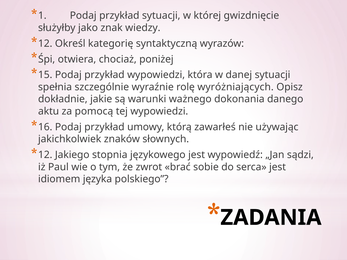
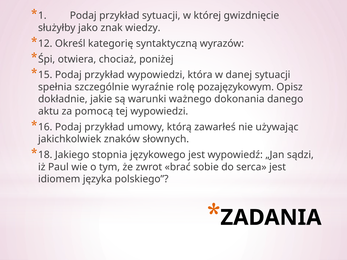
wyróżniających: wyróżniających -> pozajęzykowym (236, 87)
12: 12 -> 18 (45, 155)
